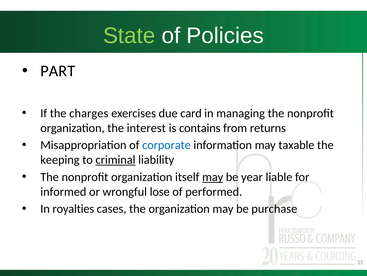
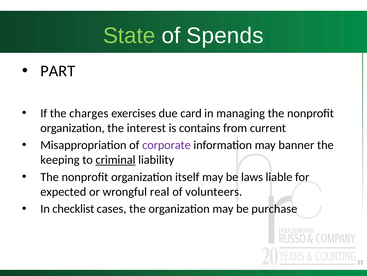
Policies: Policies -> Spends (225, 36)
returns: returns -> current (268, 128)
corporate colour: blue -> purple (166, 145)
taxable: taxable -> banner (296, 145)
may underline: present -> none (213, 177)
year: year -> laws (252, 177)
informed: informed -> expected (63, 191)
lose: lose -> real (160, 191)
performed: performed -> volunteers (214, 191)
royalties: royalties -> checklist (73, 208)
